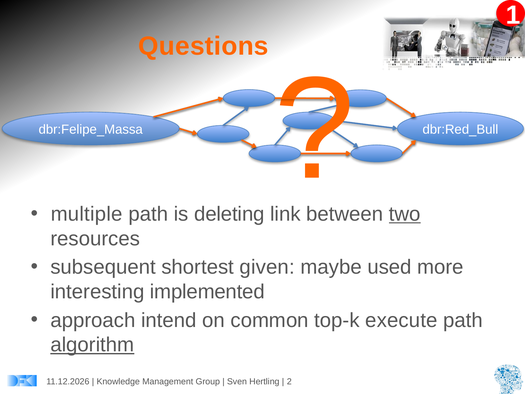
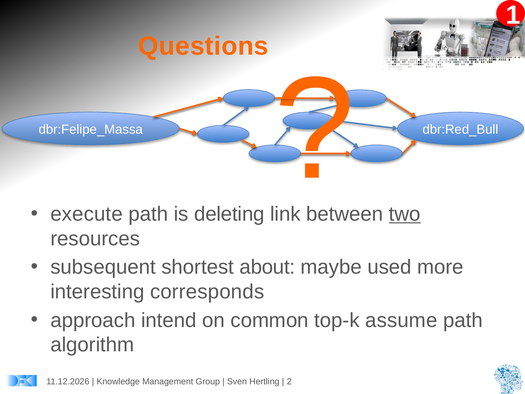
multiple: multiple -> execute (87, 214)
given: given -> about (267, 267)
implemented: implemented -> corresponds (207, 292)
execute: execute -> assume (401, 320)
algorithm underline: present -> none (92, 345)
